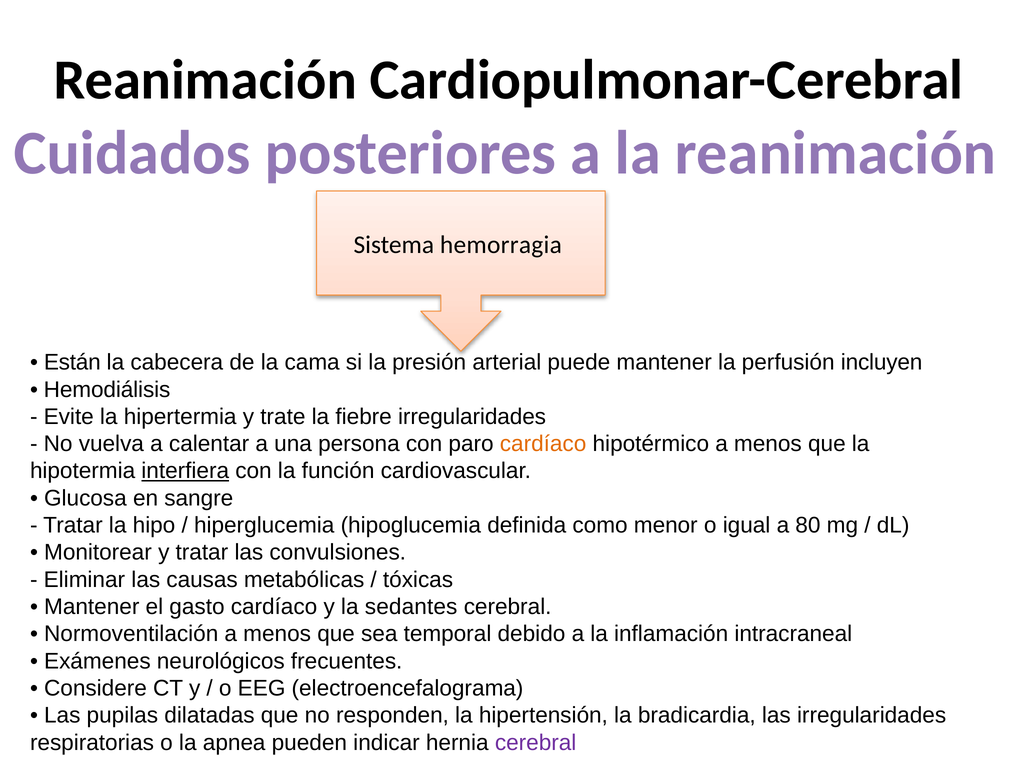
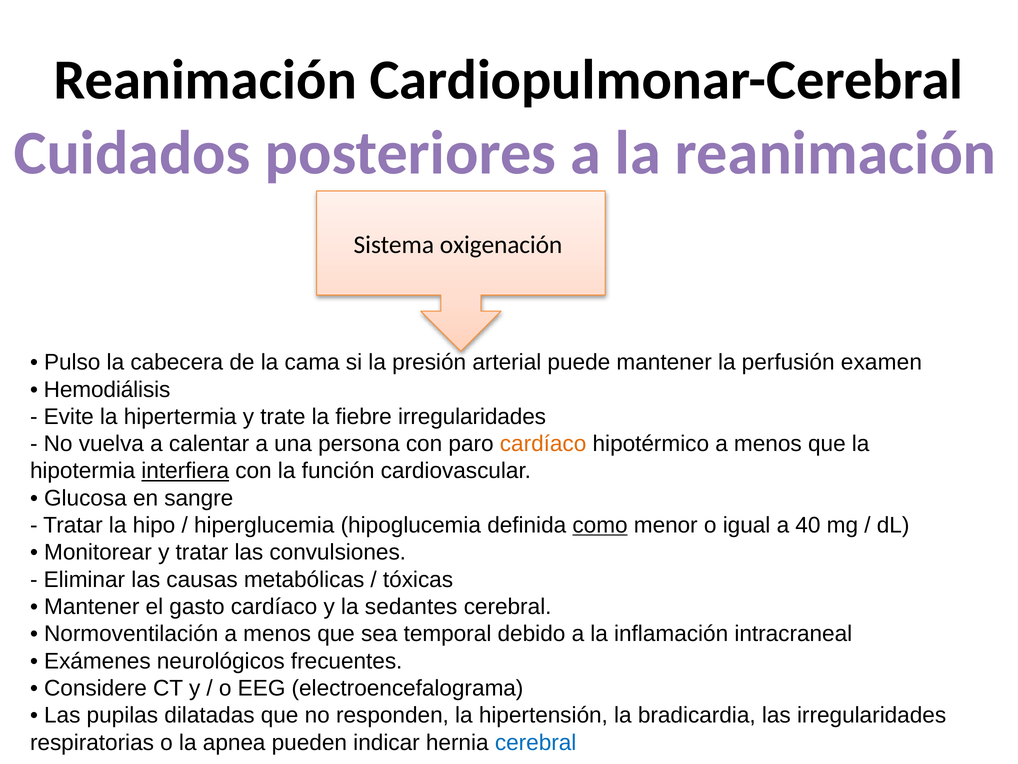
hemorragia: hemorragia -> oxigenación (501, 245)
Están: Están -> Pulso (72, 362)
incluyen: incluyen -> examen (881, 362)
como underline: none -> present (600, 525)
80: 80 -> 40 (808, 525)
cerebral colour: purple -> blue (536, 742)
